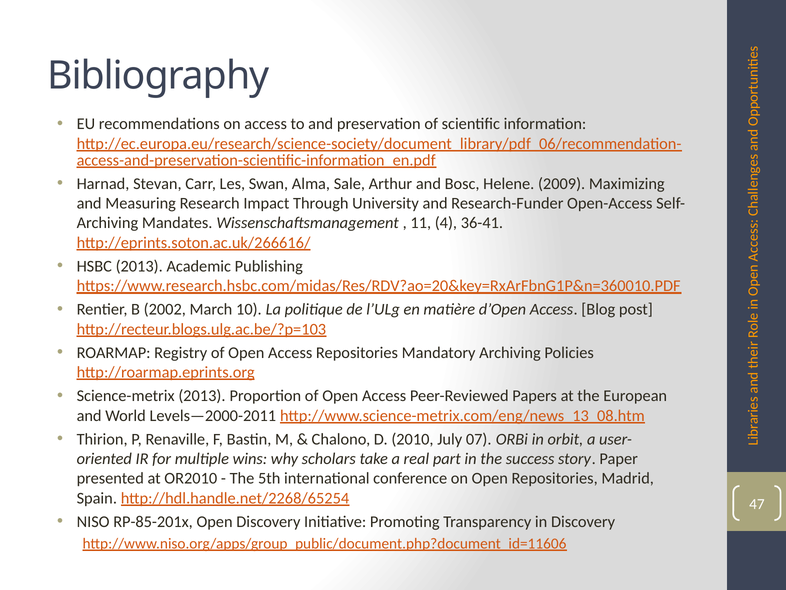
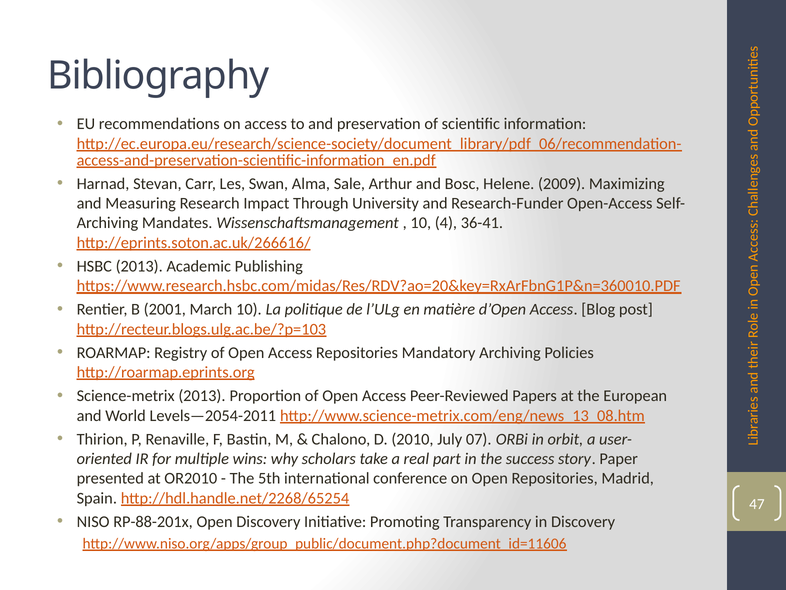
11: 11 -> 10 (421, 223)
2002: 2002 -> 2001 (165, 309)
Levels—2000-2011: Levels—2000-2011 -> Levels—2054-2011 (213, 415)
RP-85-201x: RP-85-201x -> RP-88-201x (153, 521)
